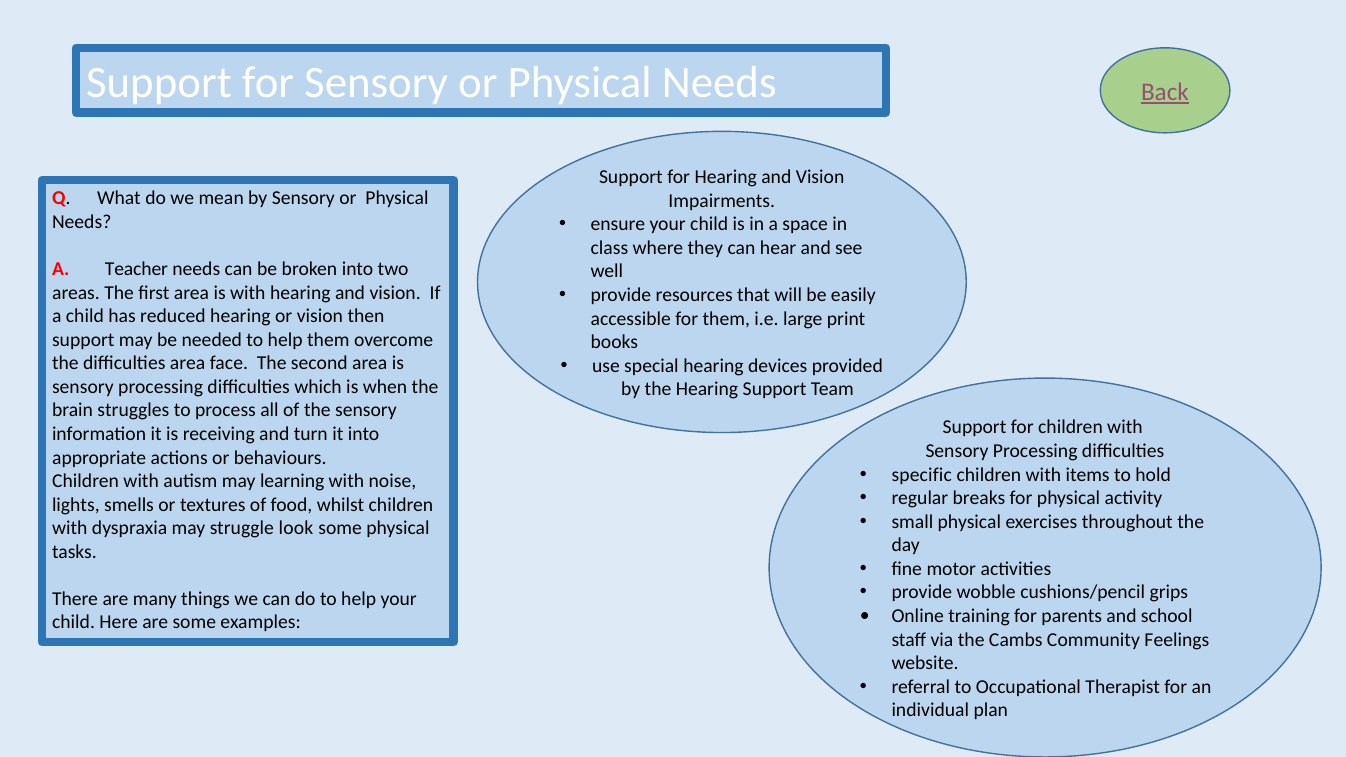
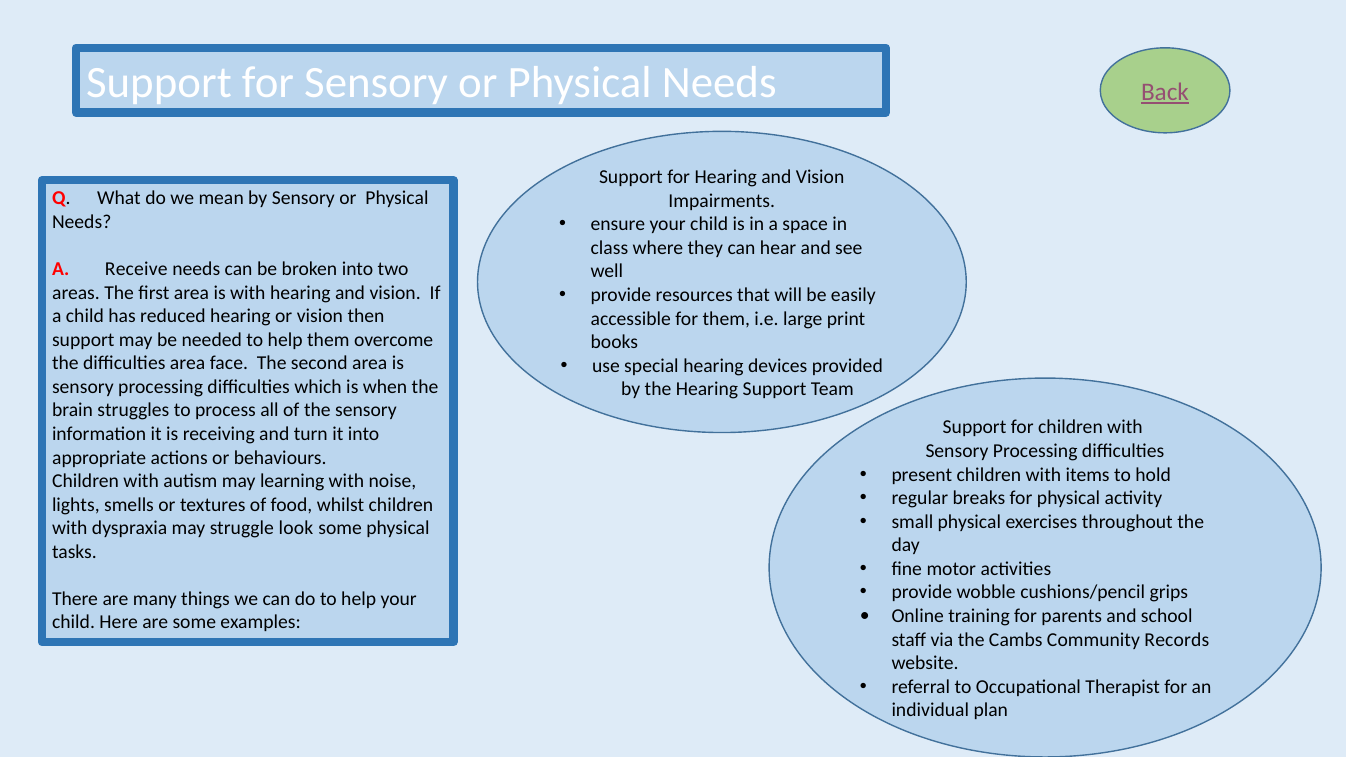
Teacher: Teacher -> Receive (136, 269)
specific: specific -> present (922, 475)
Feelings: Feelings -> Records (1177, 640)
